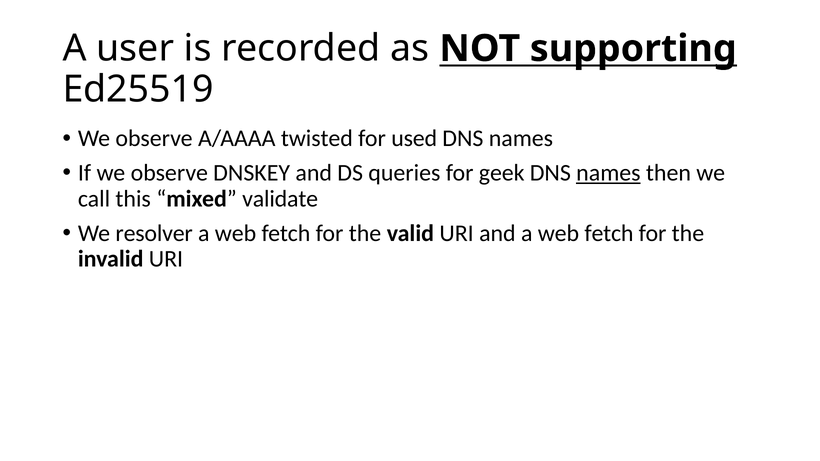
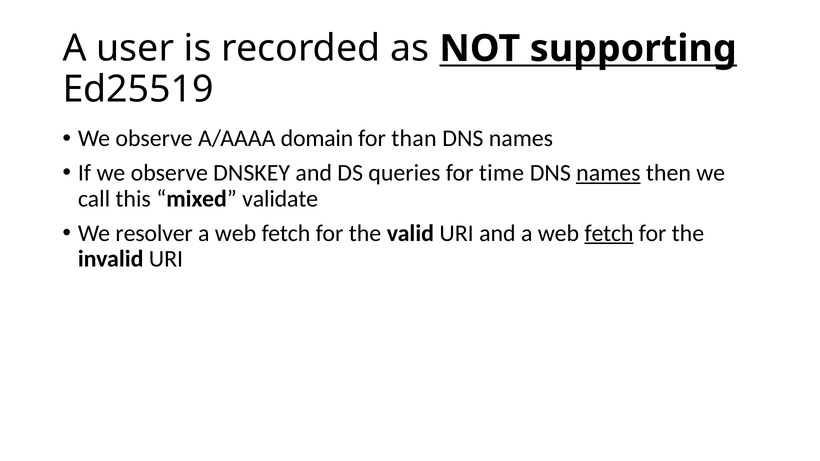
twisted: twisted -> domain (317, 139)
used: used -> than (414, 139)
geek: geek -> time (502, 173)
fetch underline: none -> present (609, 233)
